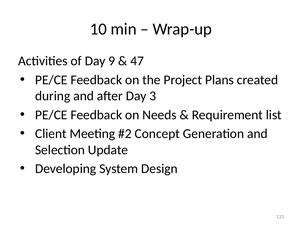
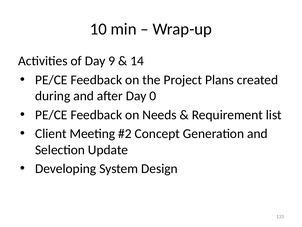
47: 47 -> 14 (137, 61)
3: 3 -> 0 (153, 96)
